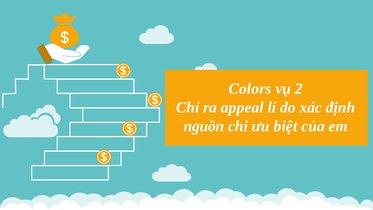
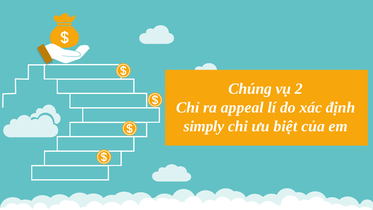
Colors: Colors -> Chúng (250, 89)
nguồn: nguồn -> simply (204, 126)
